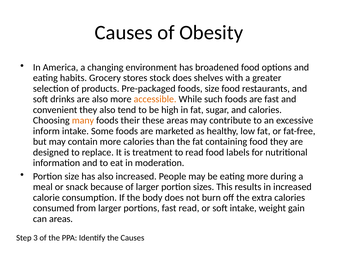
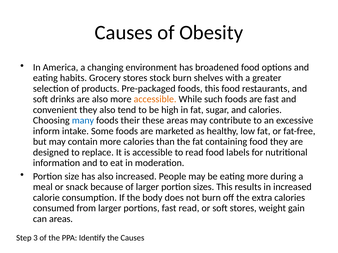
stock does: does -> burn (182, 78)
foods size: size -> this (212, 89)
many colour: orange -> blue (83, 121)
is treatment: treatment -> accessible (152, 153)
soft intake: intake -> stores (243, 209)
